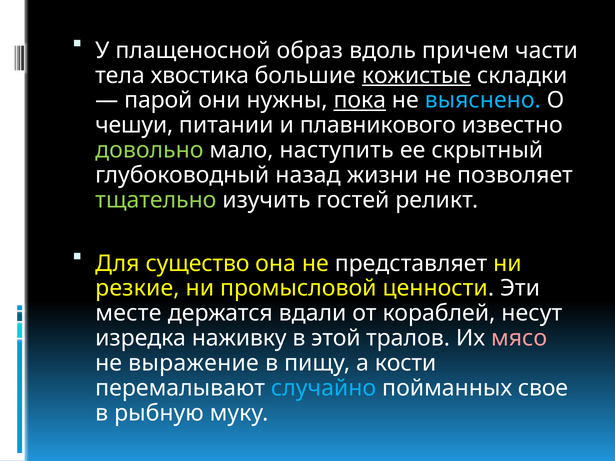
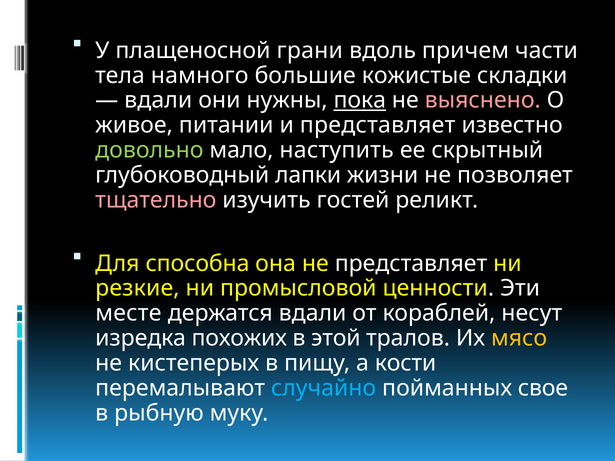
образ: образ -> грани (310, 51)
хвостика: хвостика -> намного (200, 75)
кожистые underline: present -> none (416, 75)
парой: парой -> вдали (158, 100)
выяснено colour: light blue -> pink (483, 100)
чешуи: чешуи -> живое (134, 125)
и плавникового: плавникового -> представляет (378, 125)
назад: назад -> лапки (308, 175)
тщательно colour: light green -> pink (156, 200)
существо: существо -> способна (197, 264)
наживку: наживку -> похожих (239, 338)
мясо colour: pink -> yellow (519, 338)
выражение: выражение -> кистеперых (194, 363)
